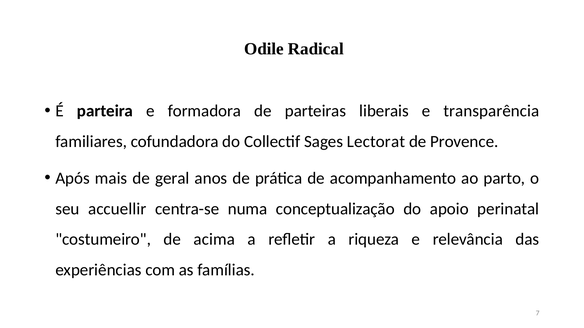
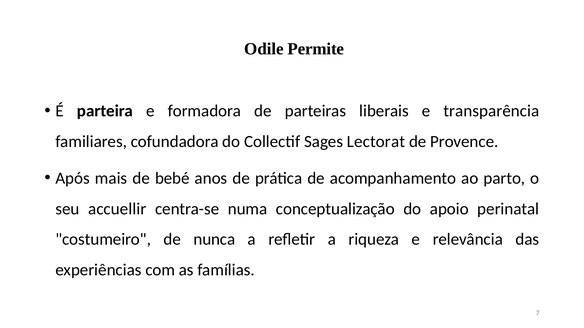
Radical: Radical -> Permite (316, 49)
geral: geral -> bebé (172, 178)
acima: acima -> nunca (214, 240)
